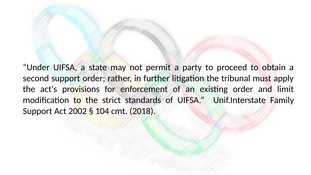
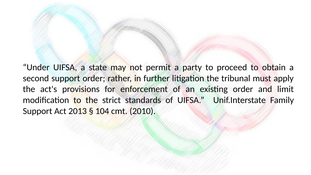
2002: 2002 -> 2013 (78, 111)
2018: 2018 -> 2010 (143, 111)
